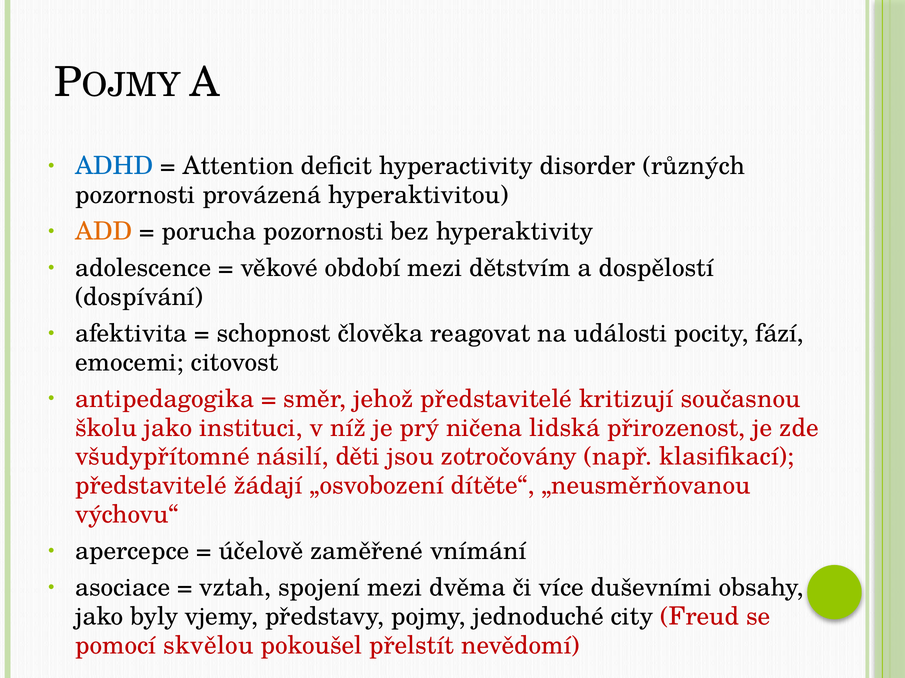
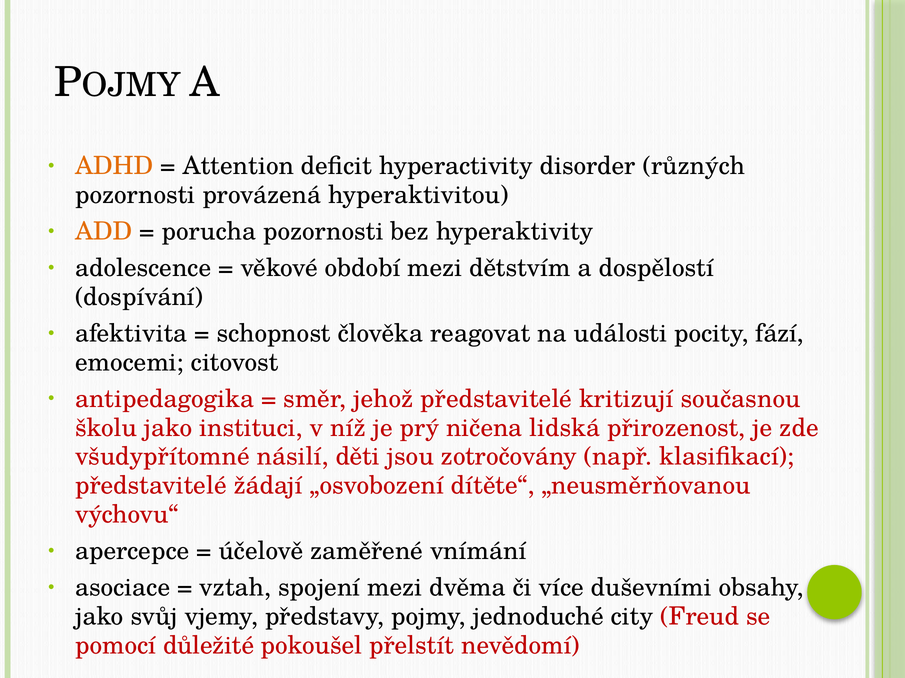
ADHD colour: blue -> orange (114, 166)
byly: byly -> svůj (154, 617)
skvělou: skvělou -> důležité (209, 646)
